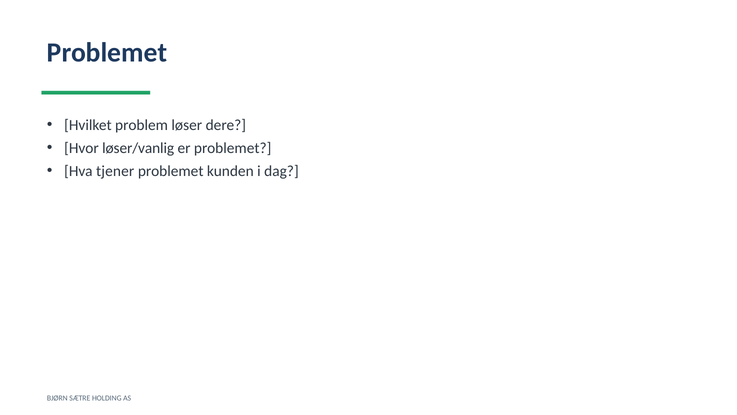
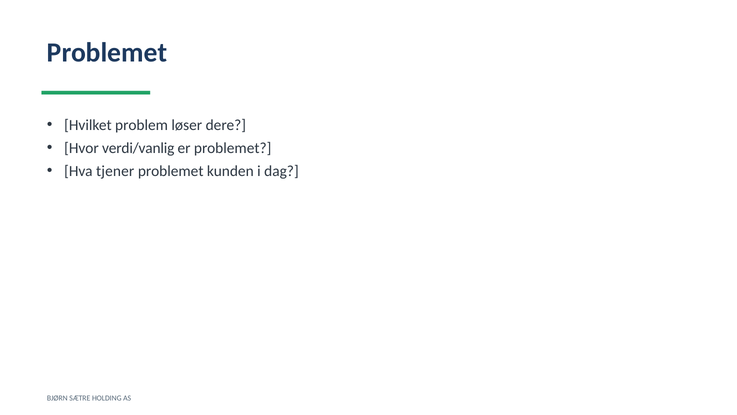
løser/vanlig: løser/vanlig -> verdi/vanlig (138, 148)
